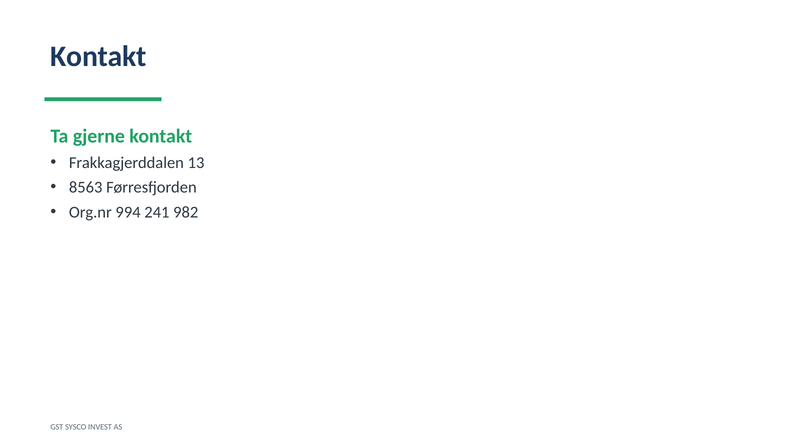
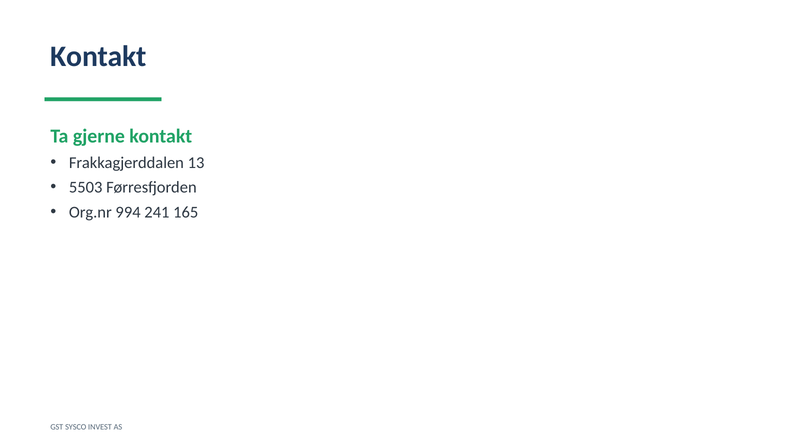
8563: 8563 -> 5503 (86, 188)
982: 982 -> 165 (186, 212)
